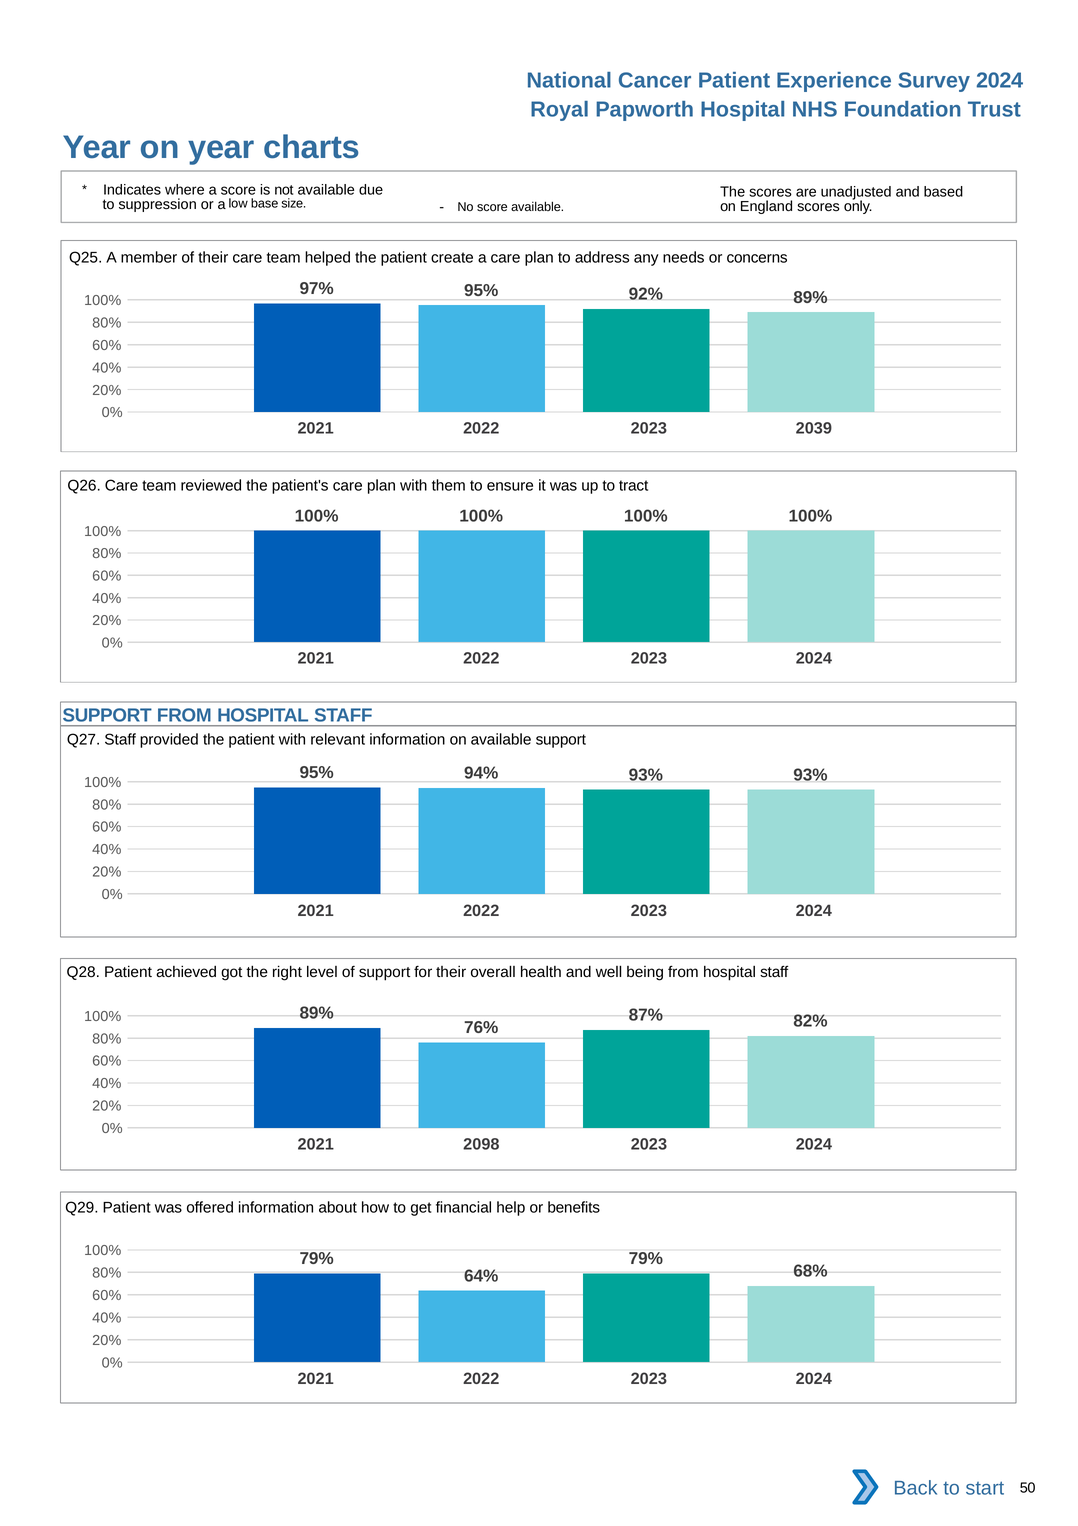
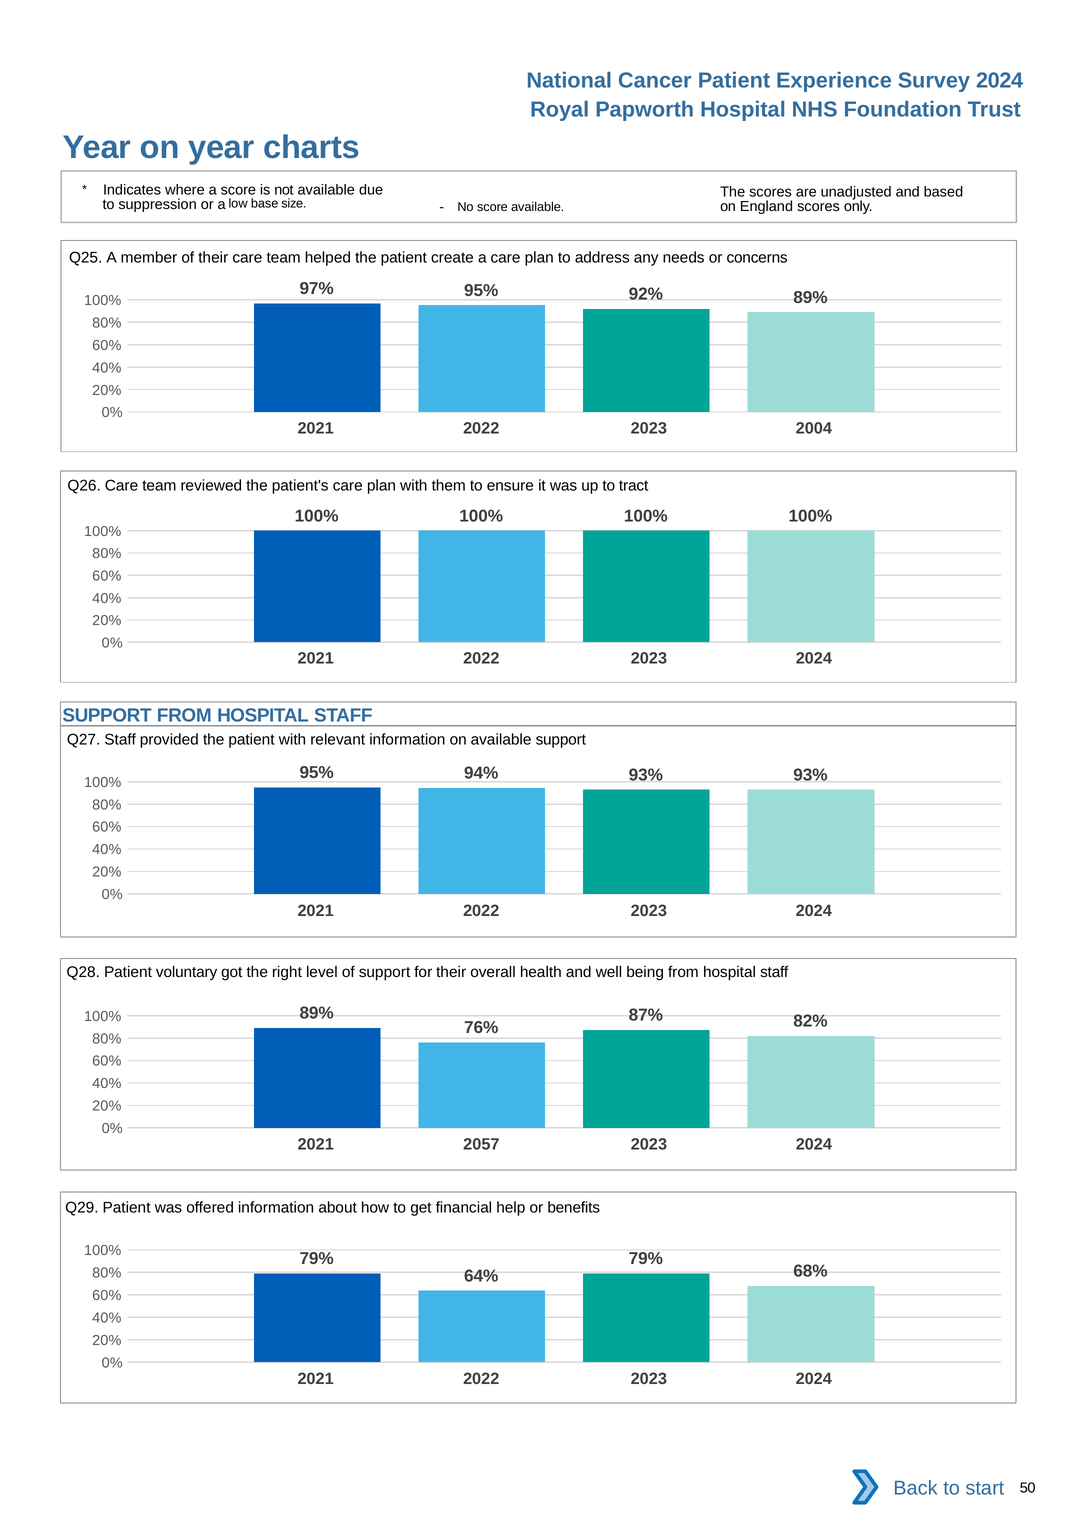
2039: 2039 -> 2004 (814, 428)
achieved: achieved -> voluntary (187, 972)
2098: 2098 -> 2057 (481, 1144)
